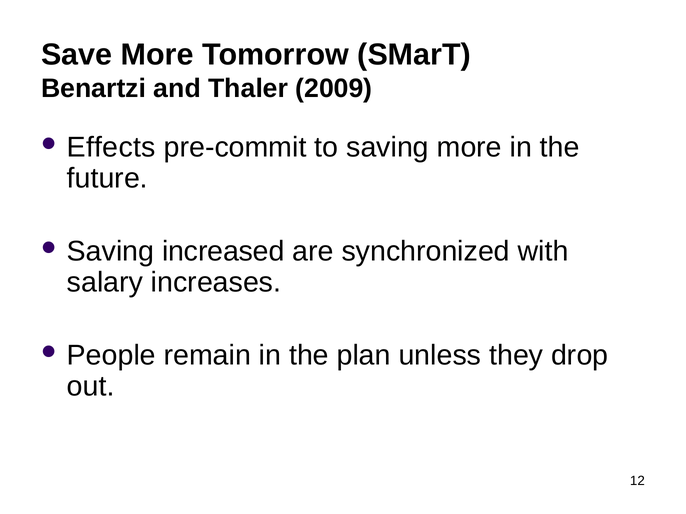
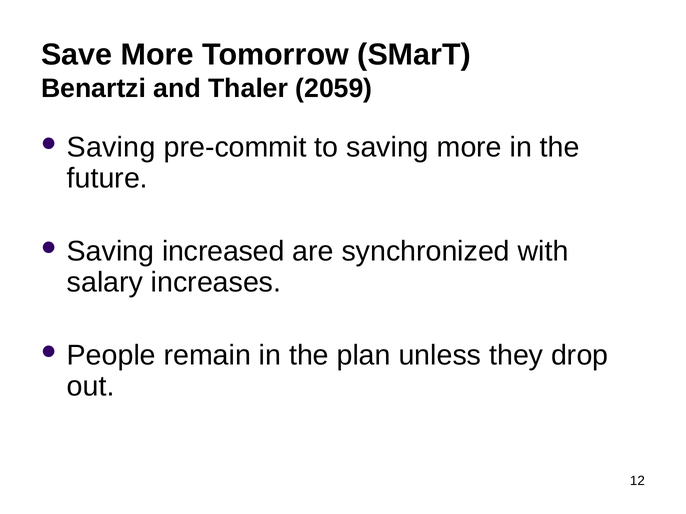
2009: 2009 -> 2059 (334, 89)
Effects: Effects -> Saving (111, 148)
